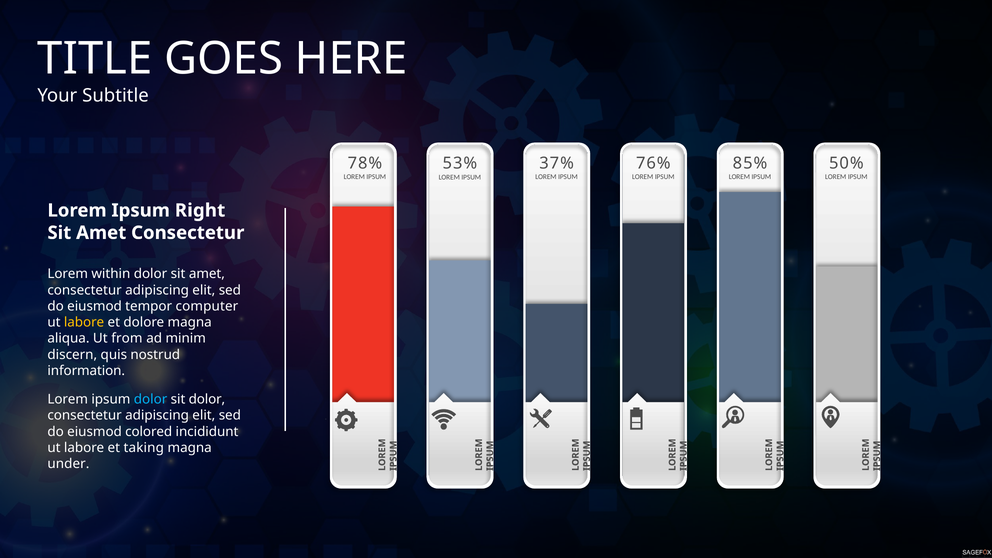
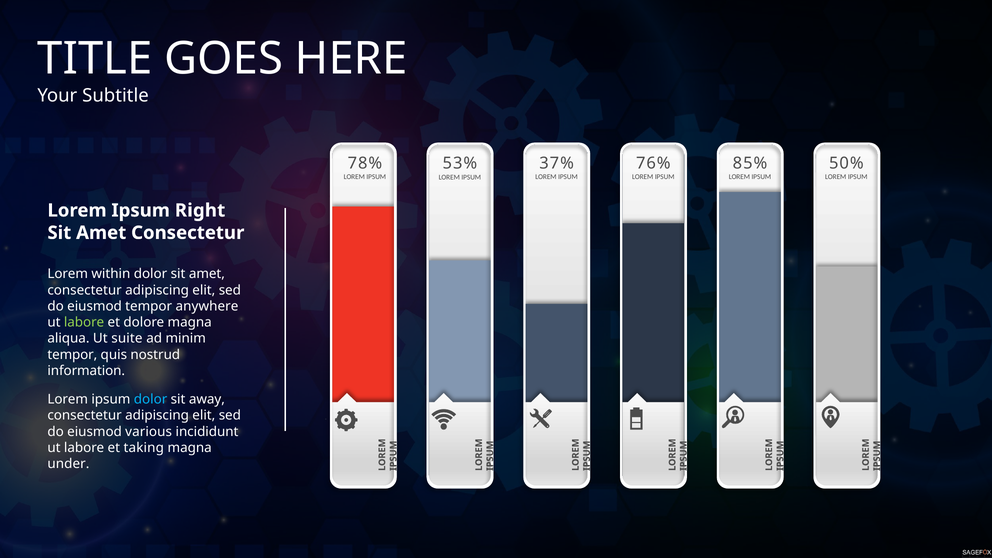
computer: computer -> anywhere (207, 306)
labore colour: yellow -> light green (84, 322)
from: from -> suite (127, 339)
discern: discern -> tempor (72, 355)
sit dolor: dolor -> away (207, 399)
colored: colored -> various (149, 432)
